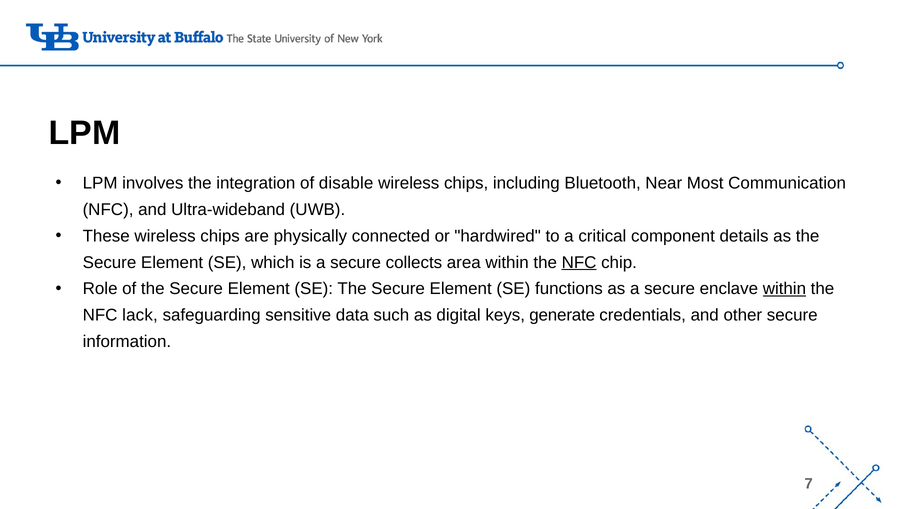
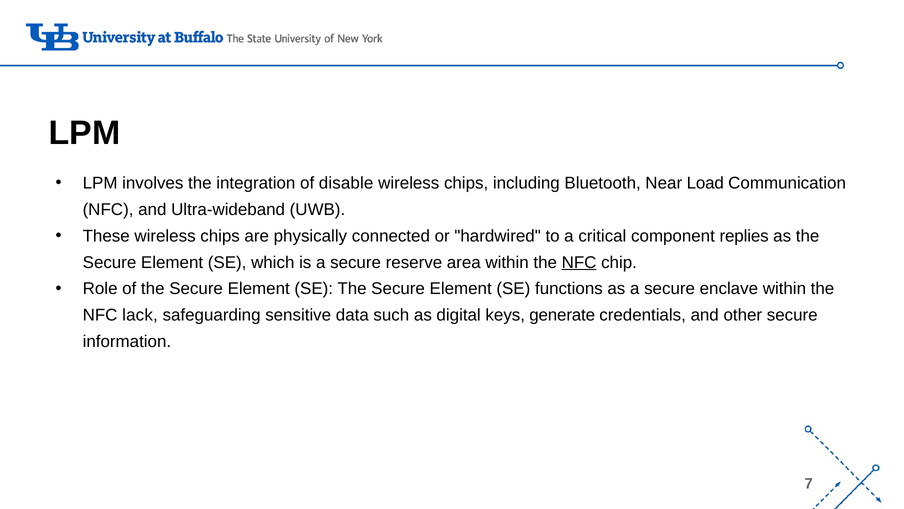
Most: Most -> Load (705, 183)
details: details -> replies (744, 236)
collects: collects -> reserve (414, 262)
within underline: present -> none (784, 289)
